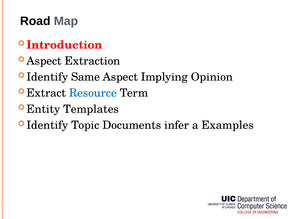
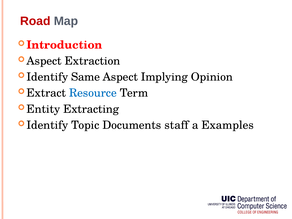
Road colour: black -> red (35, 21)
Templates: Templates -> Extracting (91, 109)
infer: infer -> staff (177, 125)
